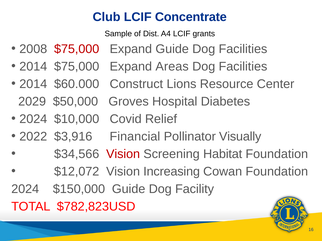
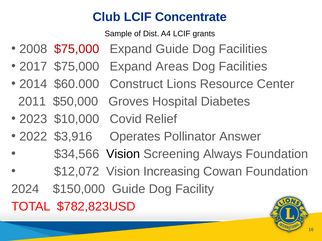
2014: 2014 -> 2017 (33, 67)
2029: 2029 -> 2011 (32, 102)
2024: 2024 -> 2023 (33, 119)
Financial: Financial -> Operates (135, 137)
Visually: Visually -> Answer (240, 137)
Vision colour: red -> black (123, 154)
Habitat: Habitat -> Always (223, 154)
